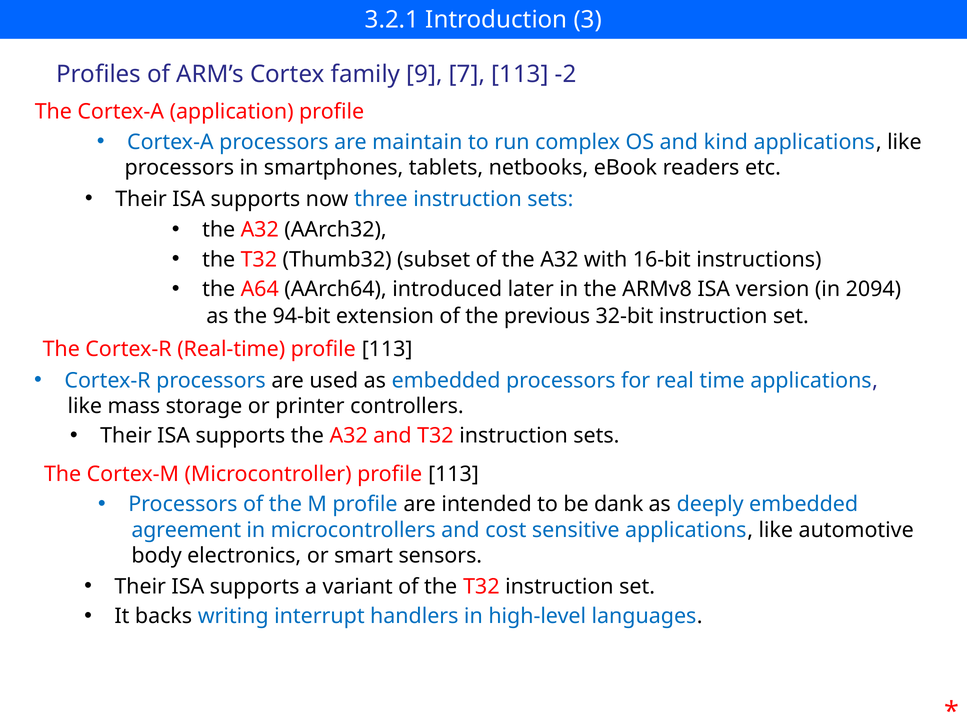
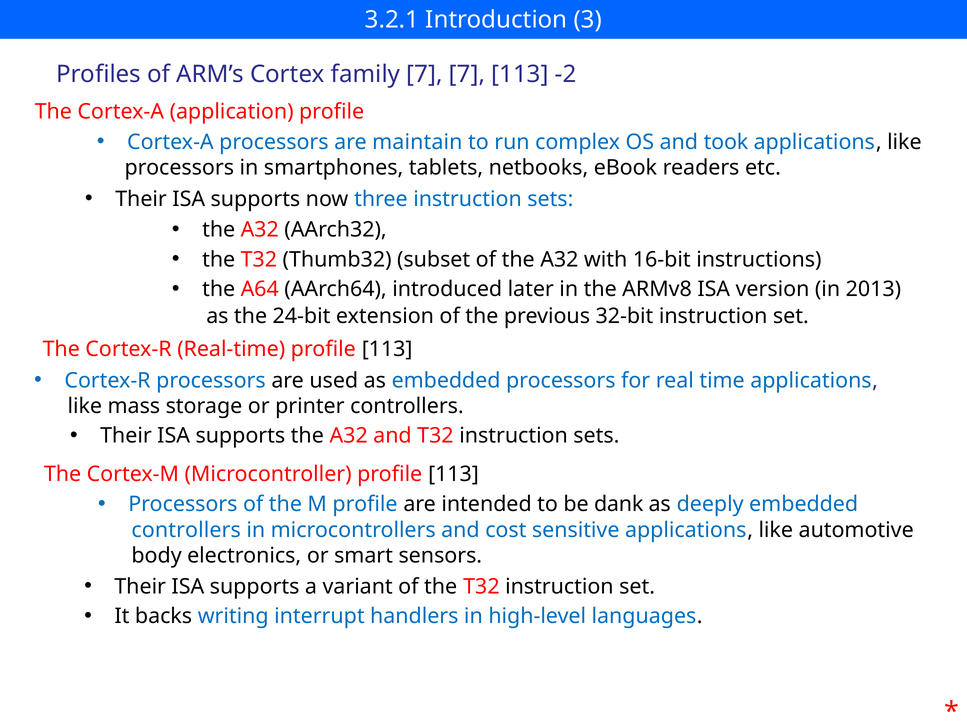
family 9: 9 -> 7 (424, 74)
kind: kind -> took (726, 142)
2094: 2094 -> 2013 (873, 289)
94-bit: 94-bit -> 24-bit (302, 316)
agreement: agreement -> controllers (186, 530)
